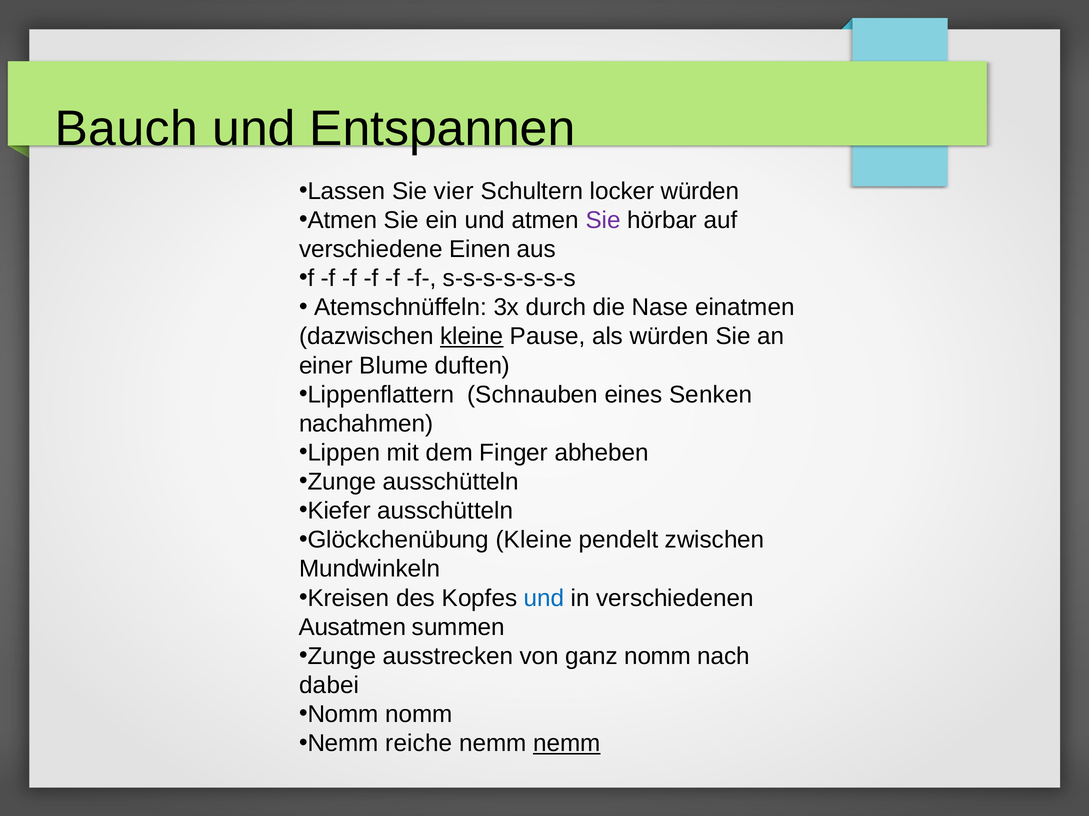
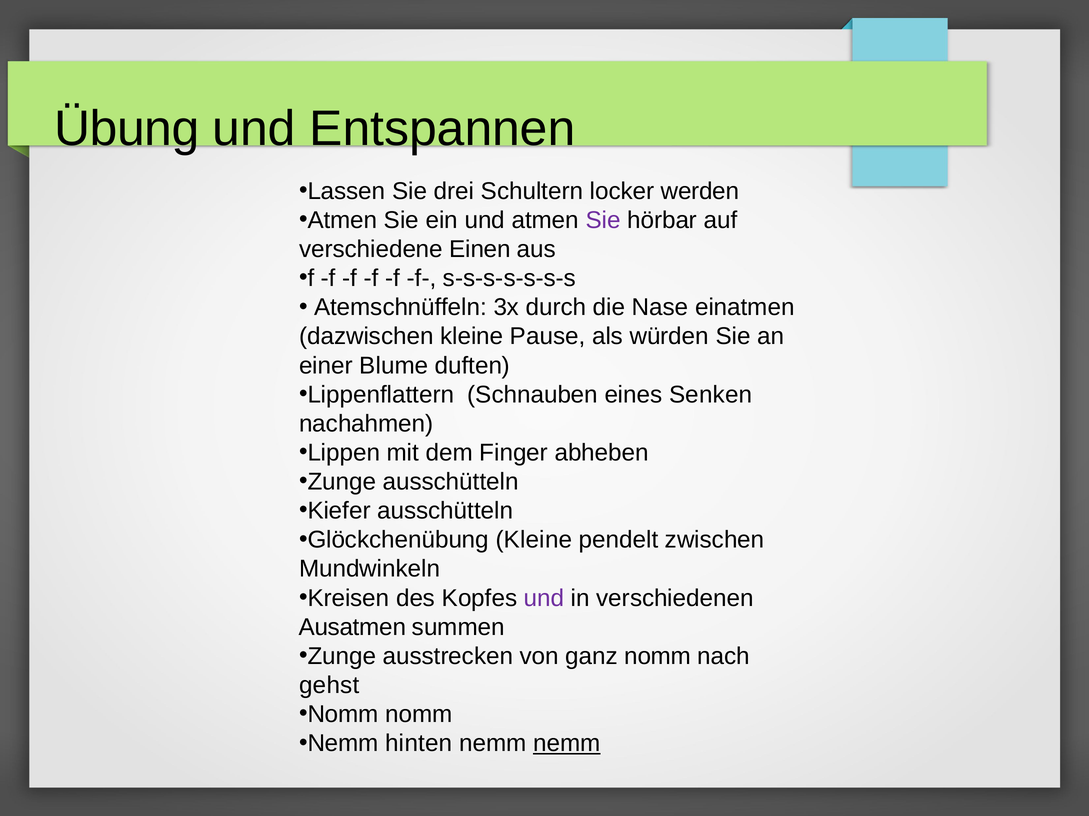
Bauch: Bauch -> Übung (127, 129)
vier: vier -> drei (454, 191)
locker würden: würden -> werden (700, 191)
kleine underline: present -> none (472, 337)
und colour: blue -> purple (544, 599)
dabei: dabei -> gehst (329, 686)
reiche: reiche -> hinten (419, 744)
